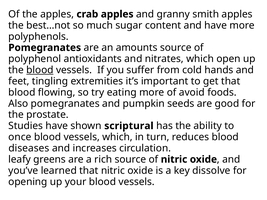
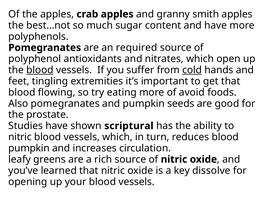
amounts: amounts -> required (137, 48)
cold underline: none -> present (192, 70)
once: once -> nitric (20, 137)
diseases: diseases -> pumpkin (29, 148)
